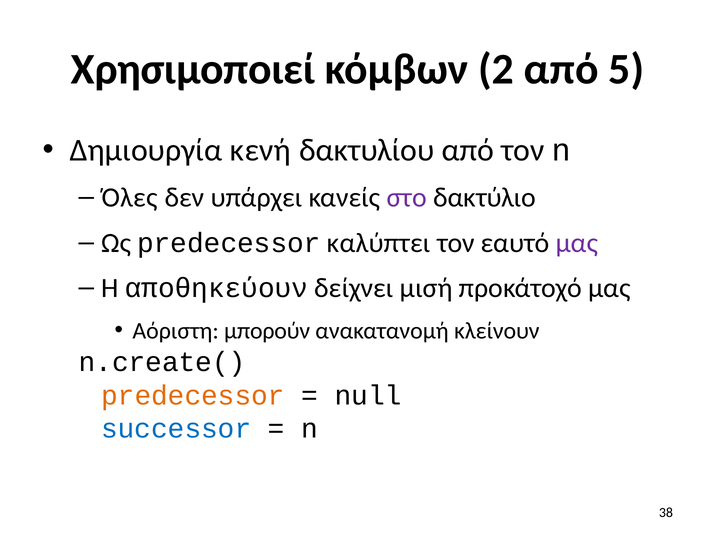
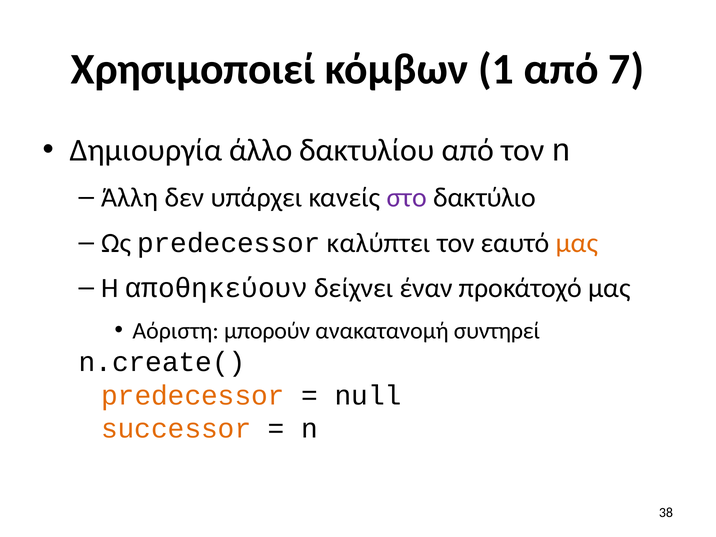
2: 2 -> 1 (496, 69)
5: 5 -> 7 (626, 69)
κενή: κενή -> άλλο (261, 150)
Όλες: Όλες -> Άλλη (130, 198)
μας colour: purple -> orange (577, 243)
μισή: μισή -> έναν (426, 288)
κλείνουν: κλείνουν -> συντηρεί (497, 331)
successor colour: blue -> orange (176, 429)
